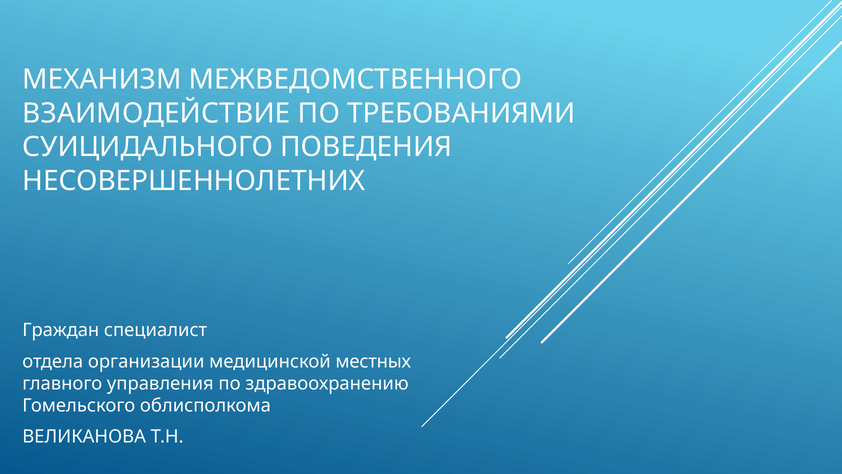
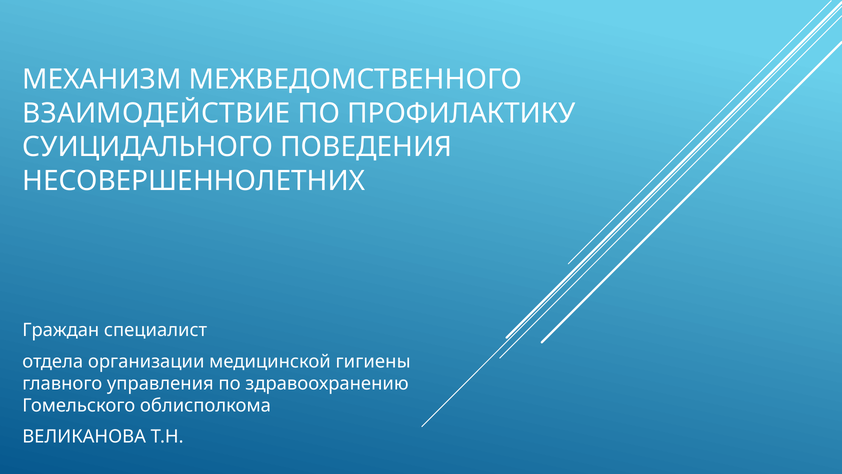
ТРЕБОВАНИЯМИ: ТРЕБОВАНИЯМИ -> ПРОФИЛАКТИКУ (461, 113)
местных: местных -> гигиены (373, 361)
